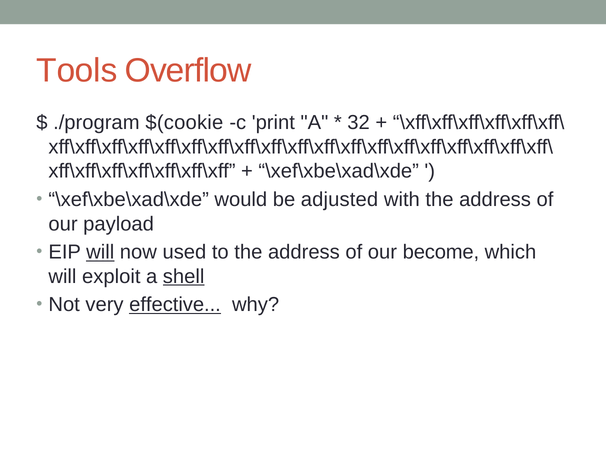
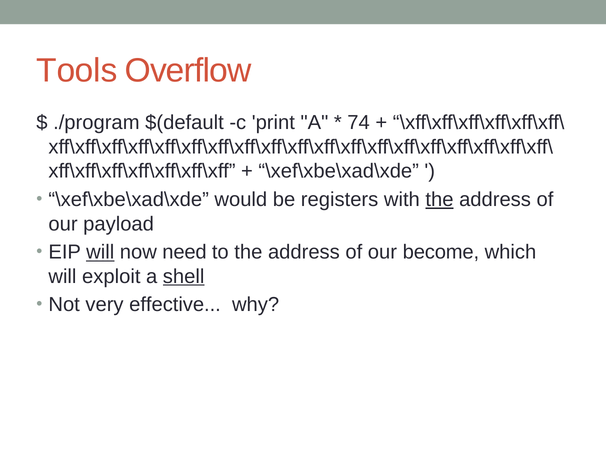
$(cookie: $(cookie -> $(default (184, 123)
32: 32 -> 74 (359, 123)
adjusted: adjusted -> registers (340, 199)
the underline: none -> present (439, 199)
used: used -> need (185, 252)
effective underline: present -> none (175, 304)
